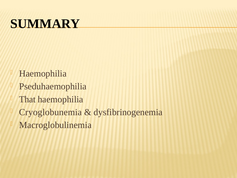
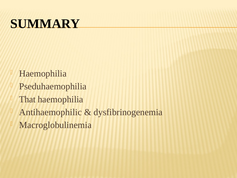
Cryoglobunemia: Cryoglobunemia -> Antihaemophilic (50, 112)
